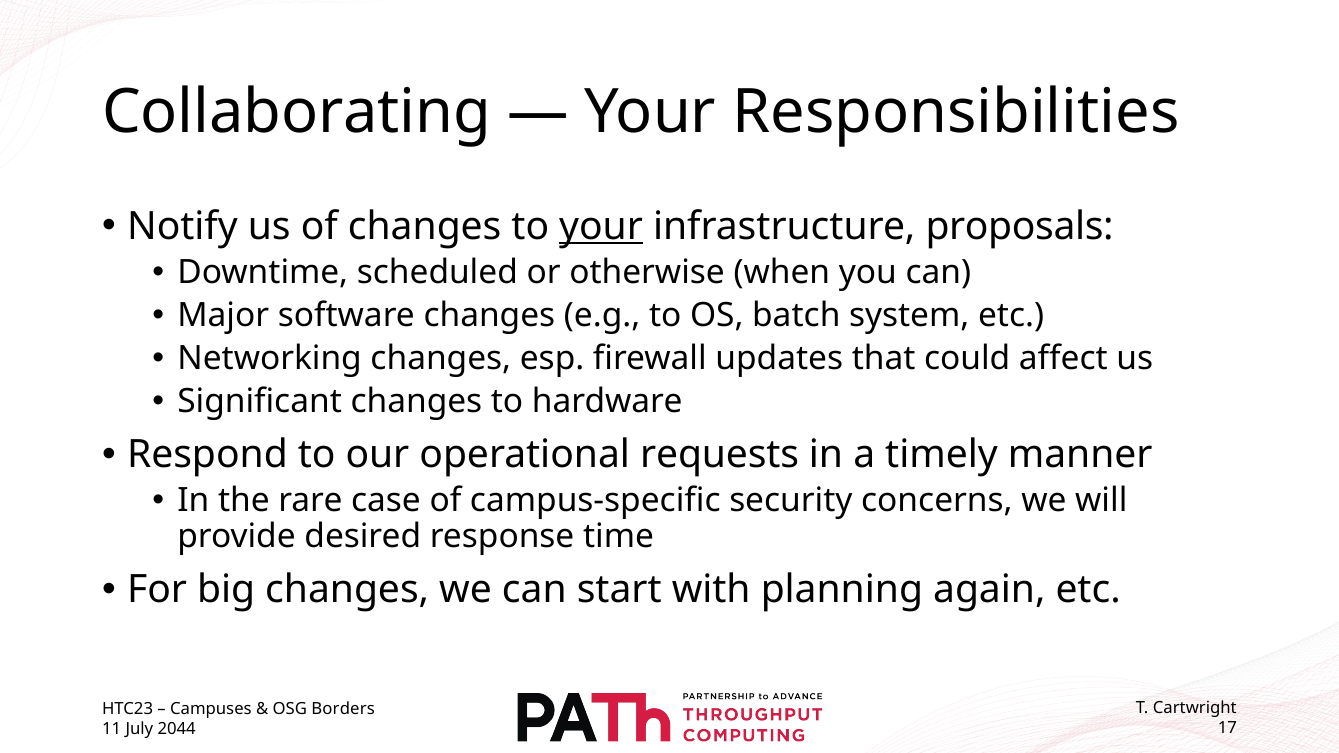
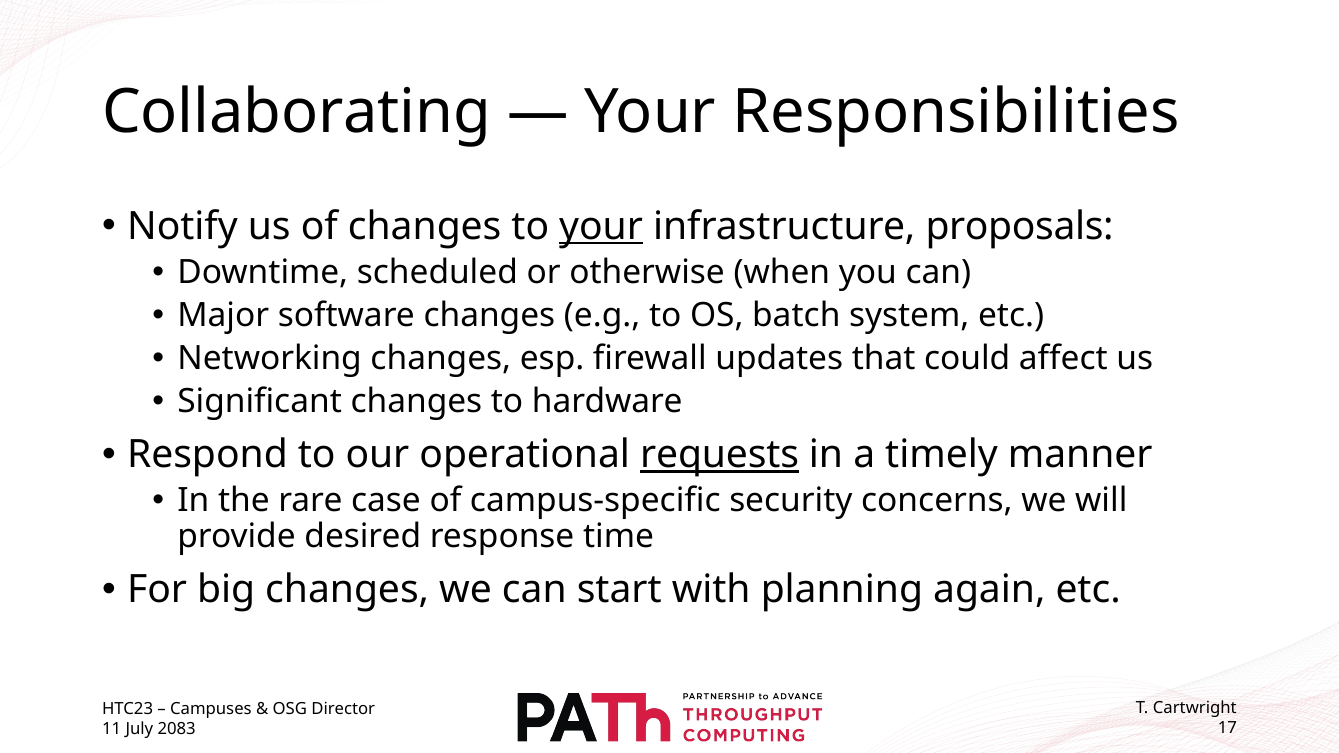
requests underline: none -> present (720, 455)
Borders: Borders -> Director (343, 709)
2044: 2044 -> 2083 (177, 729)
